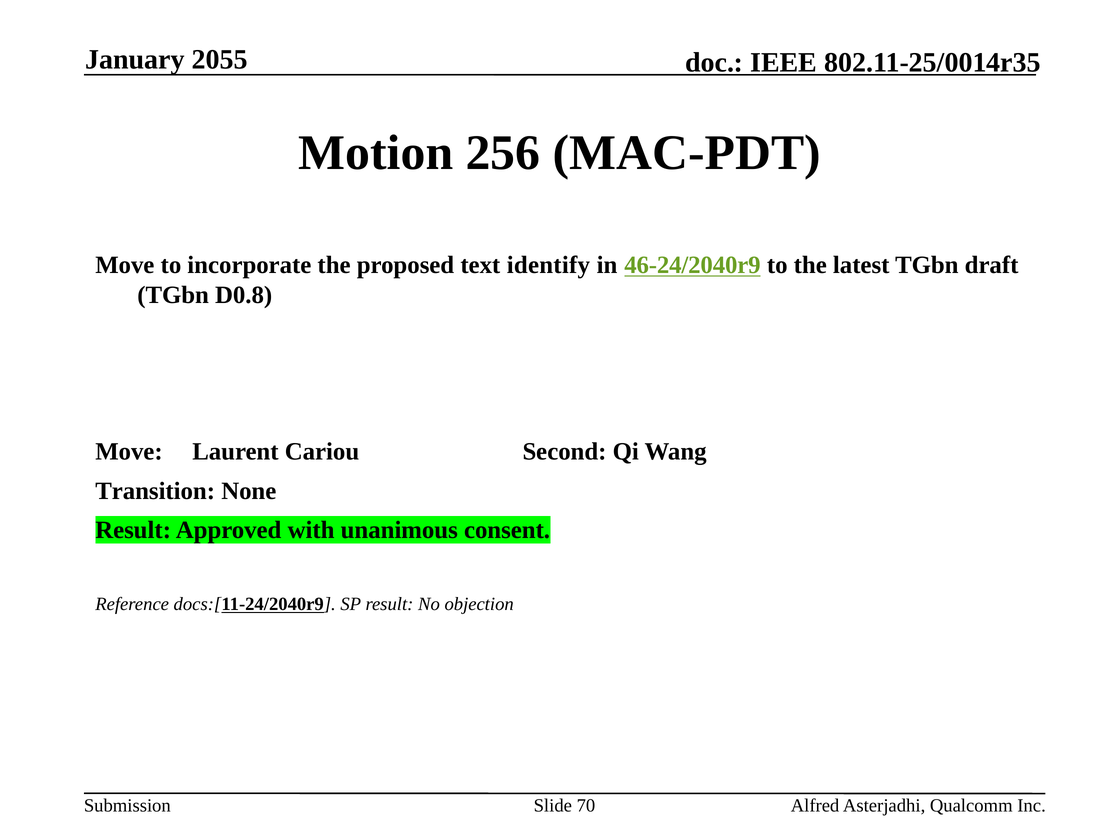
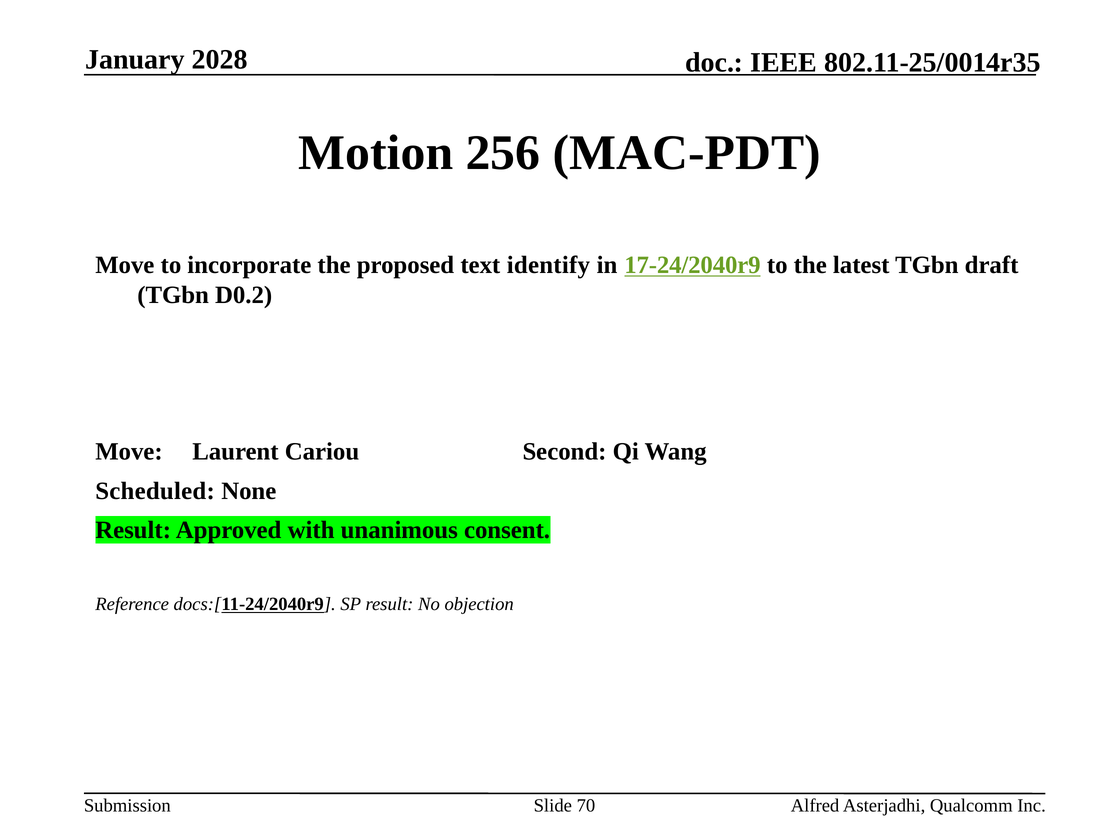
2055: 2055 -> 2028 (220, 59)
46-24/2040r9: 46-24/2040r9 -> 17-24/2040r9 (692, 265)
D0.8: D0.8 -> D0.2 (244, 295)
Transition: Transition -> Scheduled (155, 491)
